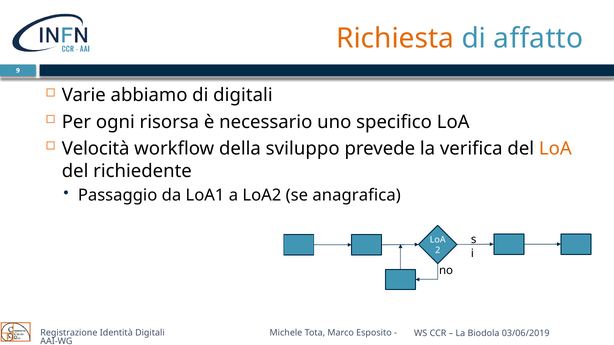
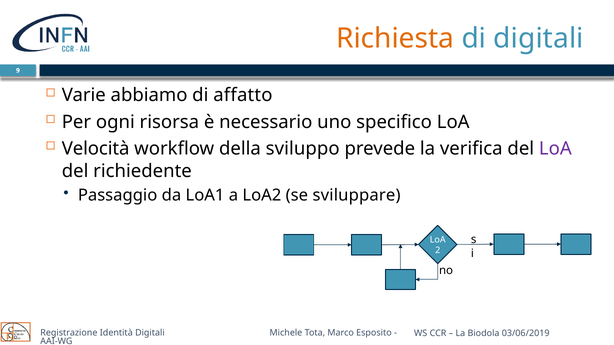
di affatto: affatto -> digitali (539, 38)
di digitali: digitali -> affatto (243, 95)
LoA colour: orange -> purple (555, 149)
anagrafica: anagrafica -> sviluppare (357, 196)
